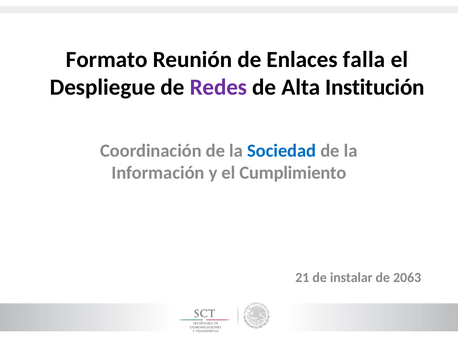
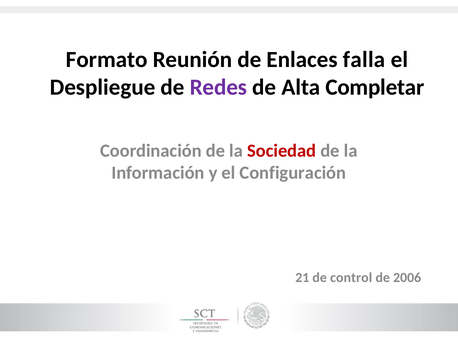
Institución: Institución -> Completar (375, 87)
Sociedad colour: blue -> red (282, 151)
Cumplimiento: Cumplimiento -> Configuración (293, 173)
instalar: instalar -> control (351, 278)
2063: 2063 -> 2006 (407, 278)
